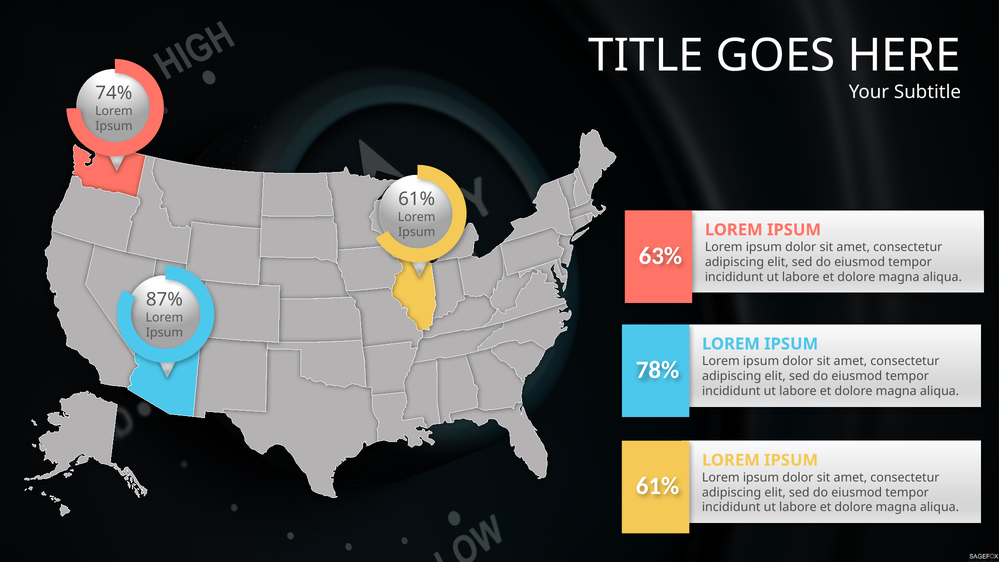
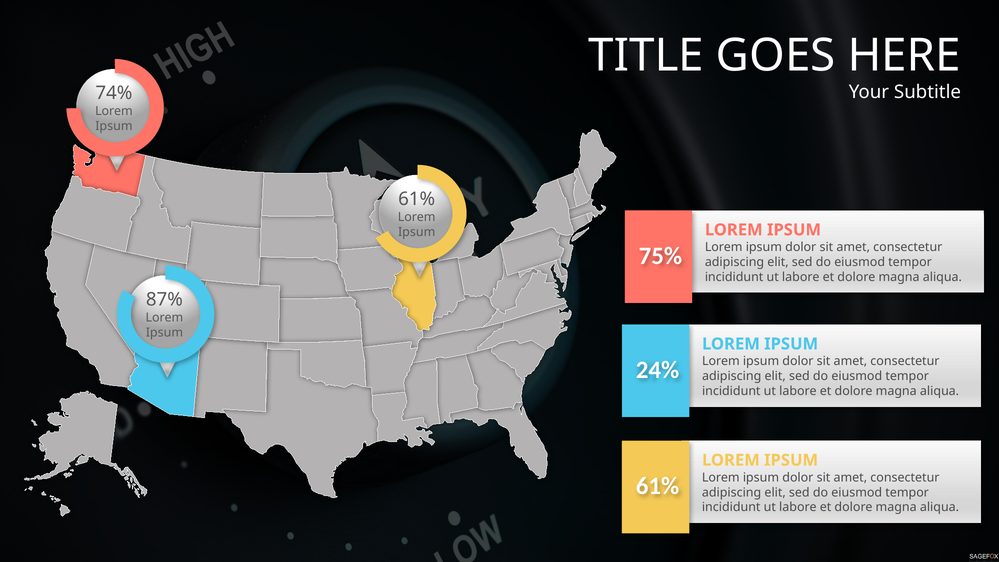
63%: 63% -> 75% (660, 256)
78%: 78% -> 24% (658, 370)
